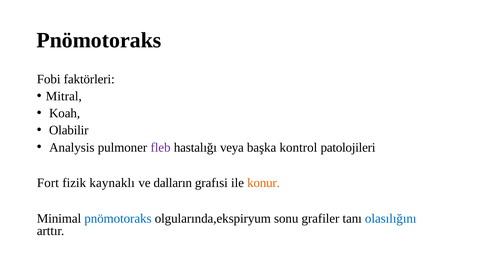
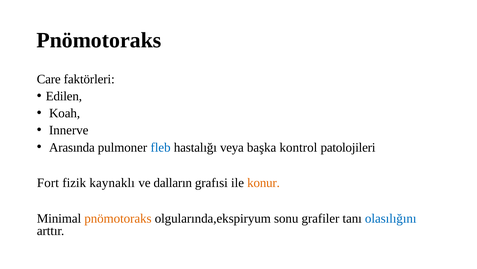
Fobi: Fobi -> Care (49, 79)
Mitral: Mitral -> Edilen (64, 96)
Olabilir: Olabilir -> Innerve (69, 130)
Analysis: Analysis -> Arasında (72, 147)
fleb colour: purple -> blue (161, 147)
pnömotoraks colour: blue -> orange (118, 218)
